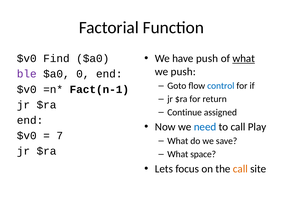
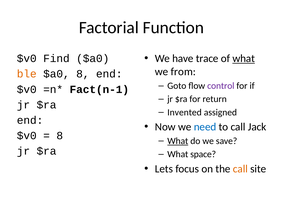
have push: push -> trace (207, 58)
we push: push -> from (183, 71)
ble colour: purple -> orange (27, 74)
$a0 0: 0 -> 8 (83, 74)
control colour: blue -> purple (221, 86)
Continue: Continue -> Invented (185, 112)
Play: Play -> Jack (257, 126)
7: 7 -> 8 (60, 135)
What underline: none -> present (178, 141)
